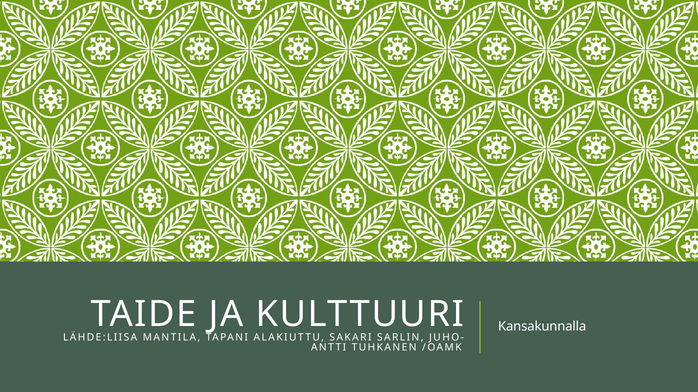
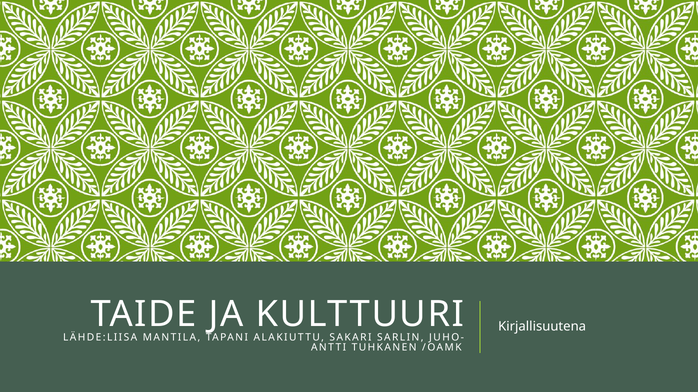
Kansakunnalla: Kansakunnalla -> Kirjallisuutena (542, 327)
